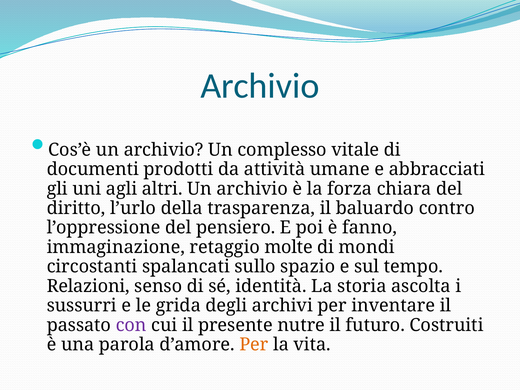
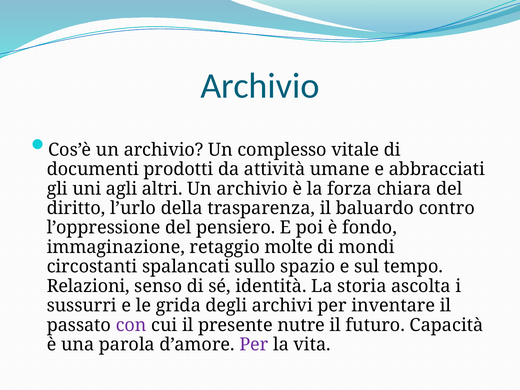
fanno: fanno -> fondo (370, 228)
Costruiti: Costruiti -> Capacità (447, 325)
Per colour: orange -> purple (254, 345)
